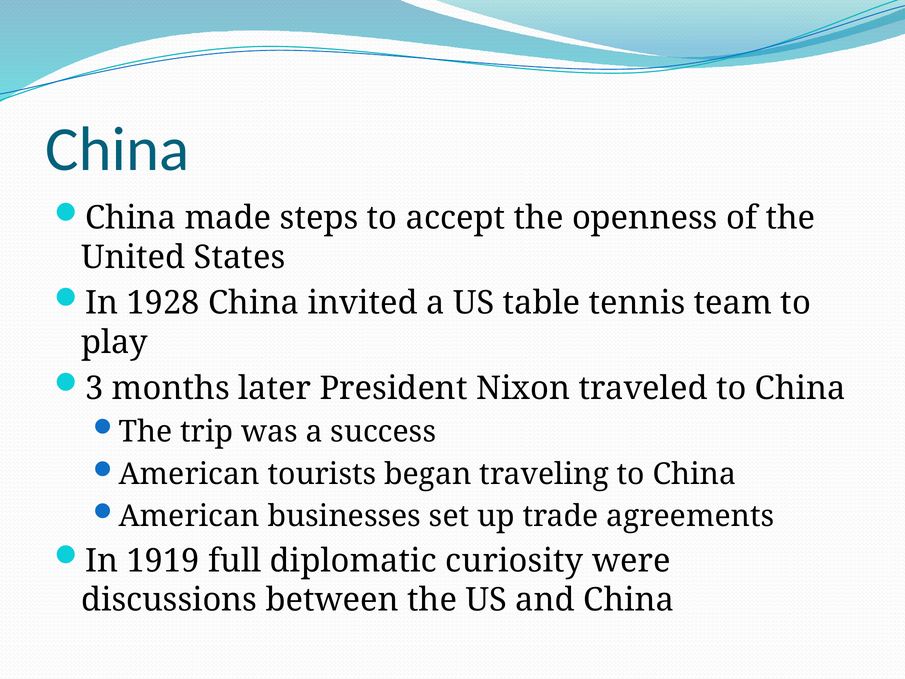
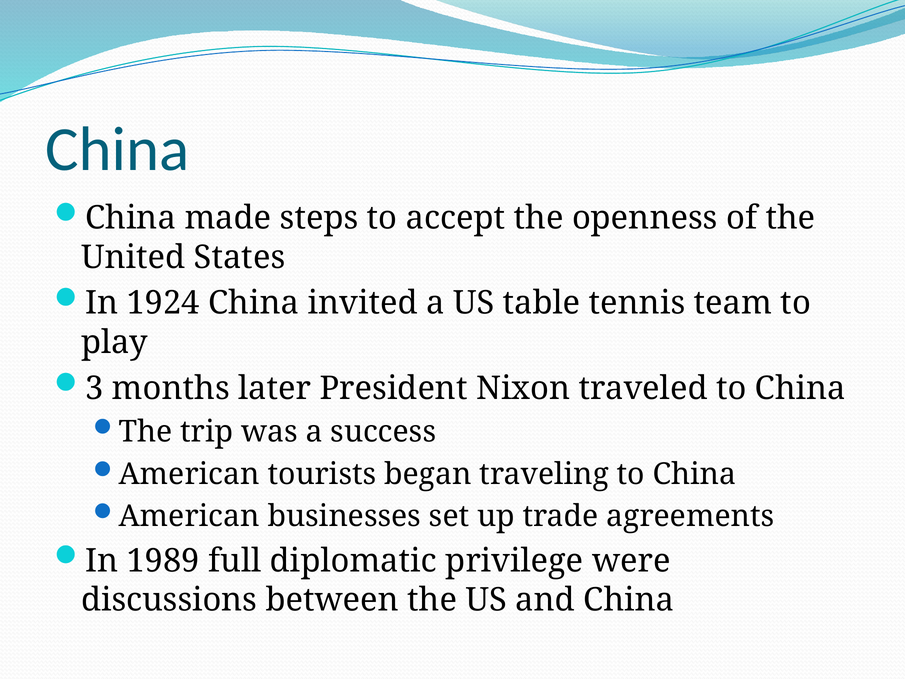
1928: 1928 -> 1924 (163, 303)
1919: 1919 -> 1989 (163, 561)
curiosity: curiosity -> privilege (514, 561)
